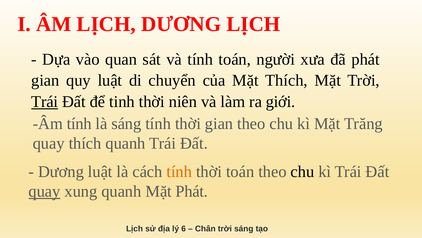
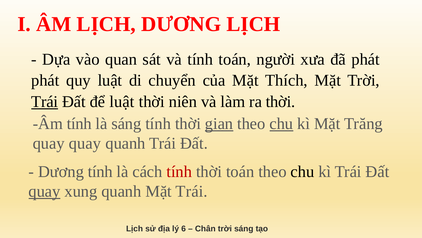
gian: gian -> phát (45, 80)
để tinh: tinh -> luật (122, 101)
ra giới: giới -> thời (280, 101)
gian underline: none -> present (219, 123)
chu underline: none -> present (281, 123)
quay thích: thích -> quay (85, 143)
Dương luật: luật -> tính (100, 171)
tính colour: orange -> red (179, 171)
Mặt Phát: Phát -> Trái (192, 191)
